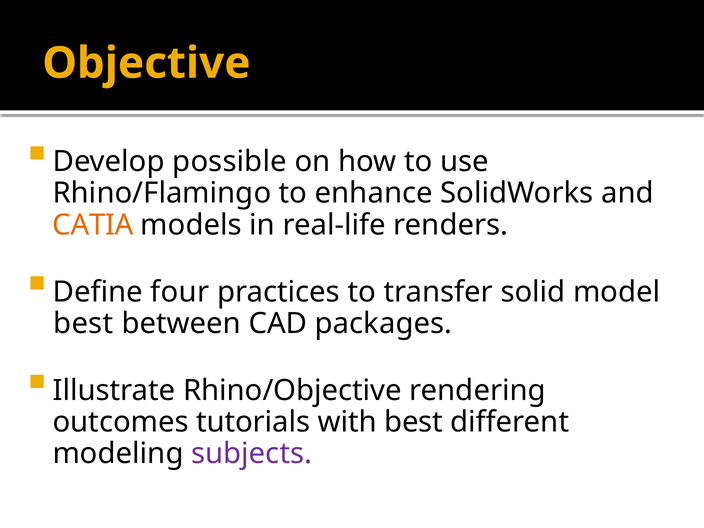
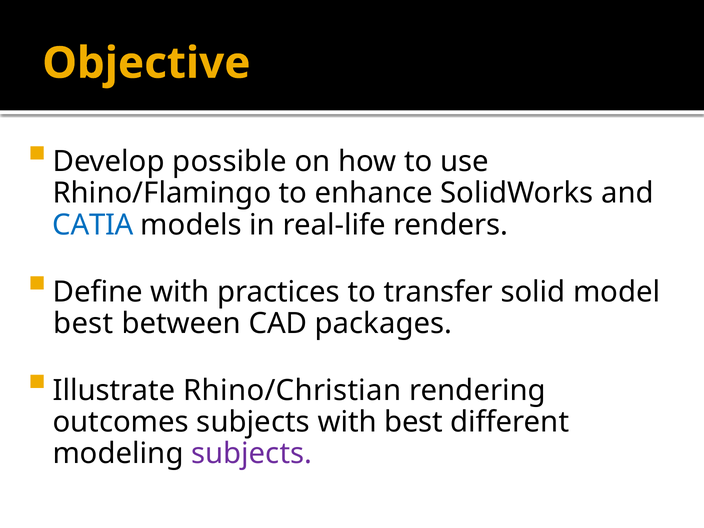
CATIA colour: orange -> blue (93, 225)
Define four: four -> with (180, 292)
Rhino/Objective: Rhino/Objective -> Rhino/Christian (292, 390)
outcomes tutorials: tutorials -> subjects (253, 422)
